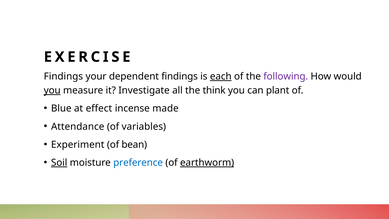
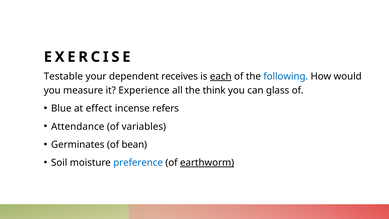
Findings: Findings -> Testable (63, 76)
dependent findings: findings -> receives (180, 76)
following colour: purple -> blue (286, 76)
you underline: present -> none (52, 90)
Investigate: Investigate -> Experience (144, 90)
plant: plant -> glass (278, 90)
made: made -> refers (166, 108)
Experiment: Experiment -> Germinates (78, 145)
Soil underline: present -> none (59, 163)
